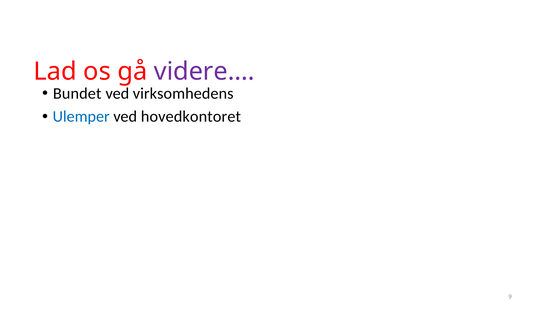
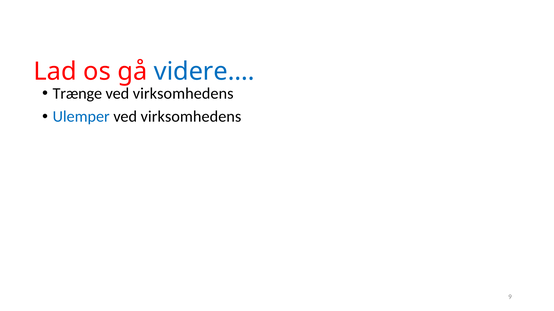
videre… colour: purple -> blue (204, 72)
Bundet: Bundet -> Trænge (77, 94)
hovedkontoret: hovedkontoret -> virksomhedens (191, 117)
